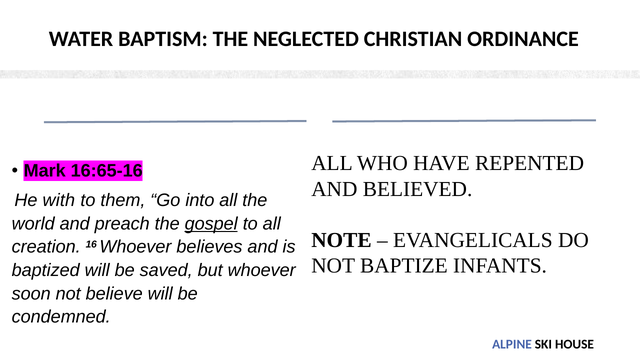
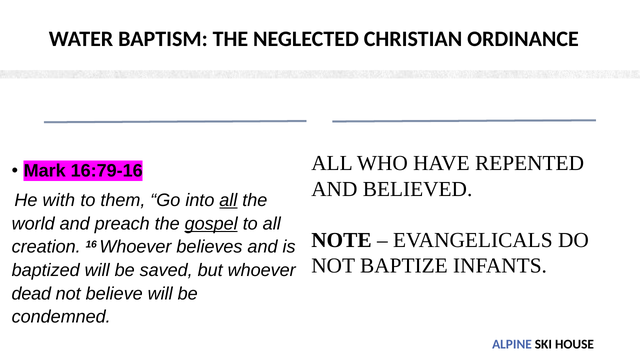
16:65-16: 16:65-16 -> 16:79-16 (107, 171)
all underline: none -> present (228, 200)
soon: soon -> dead (31, 294)
